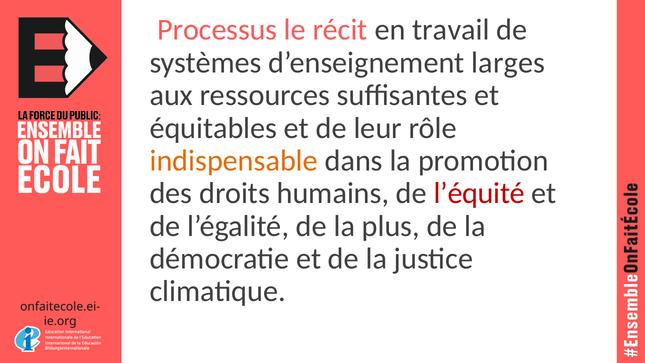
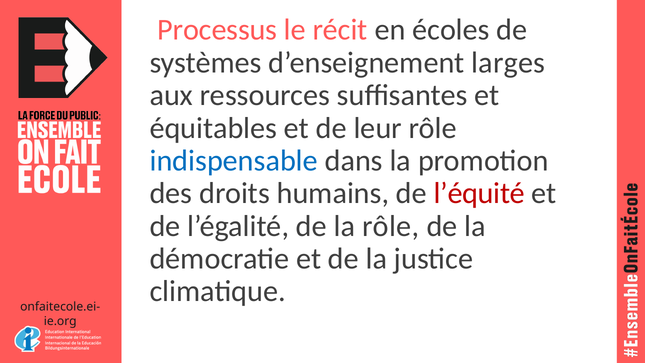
travail: travail -> écoles (451, 30)
indispensable colour: orange -> blue (234, 161)
la plus: plus -> rôle (391, 226)
